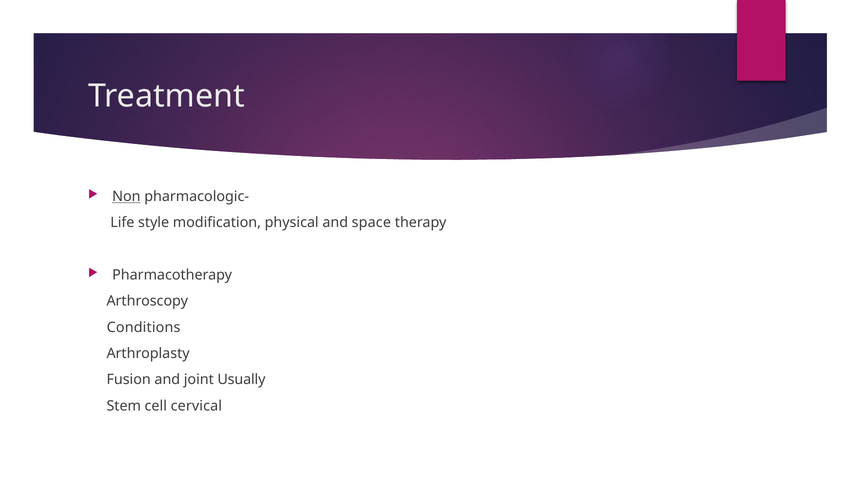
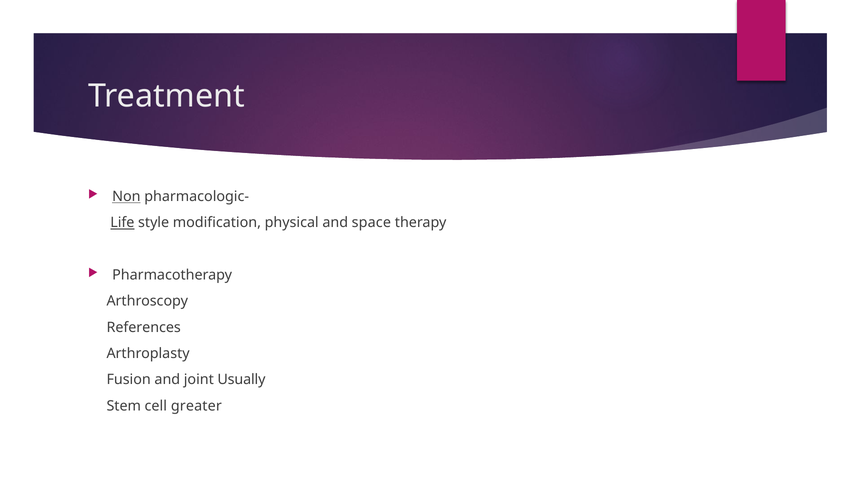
Life underline: none -> present (122, 223)
Conditions: Conditions -> References (144, 328)
cervical: cervical -> greater (196, 406)
